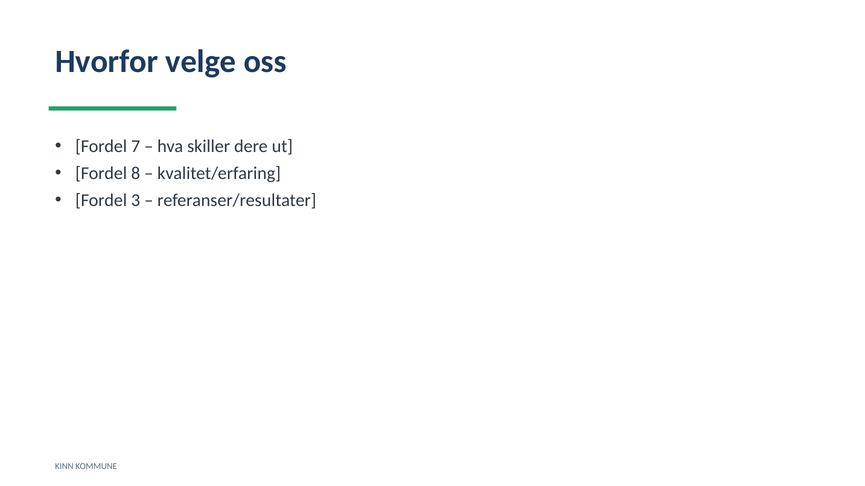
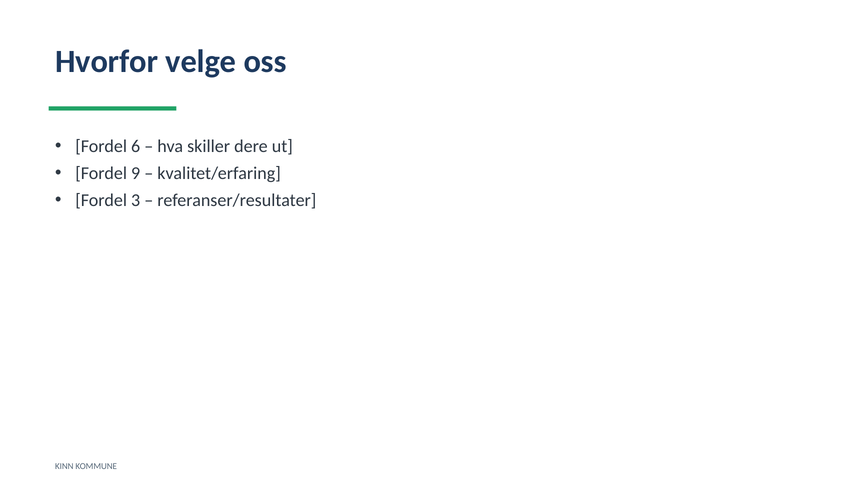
7: 7 -> 6 (136, 147)
8: 8 -> 9 (136, 174)
